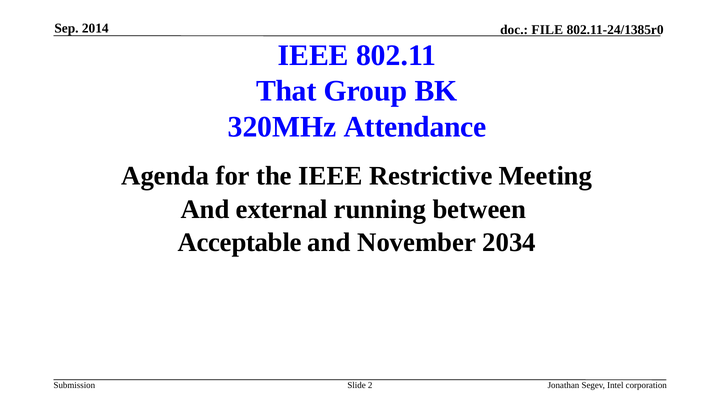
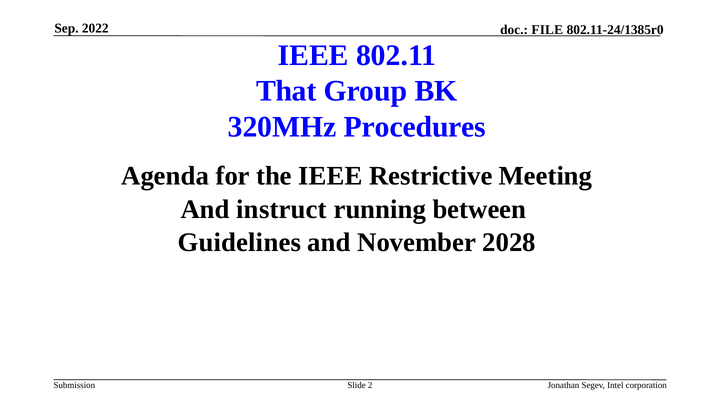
2014: 2014 -> 2022 (95, 28)
Attendance: Attendance -> Procedures (415, 127)
external: external -> instruct (282, 209)
Acceptable: Acceptable -> Guidelines (239, 242)
2034: 2034 -> 2028 (509, 242)
